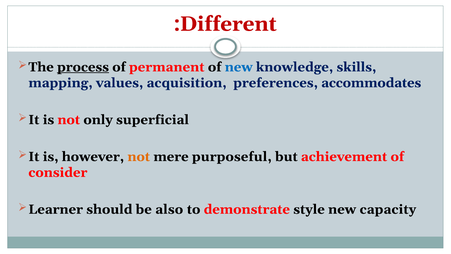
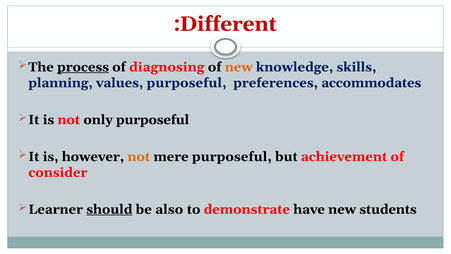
permanent: permanent -> diagnosing (167, 67)
new colour: blue -> orange (239, 67)
mapping: mapping -> planning (61, 83)
values acquisition: acquisition -> purposeful (187, 83)
only superficial: superficial -> purposeful (153, 120)
should underline: none -> present (109, 209)
style: style -> have (309, 209)
capacity: capacity -> students (388, 209)
